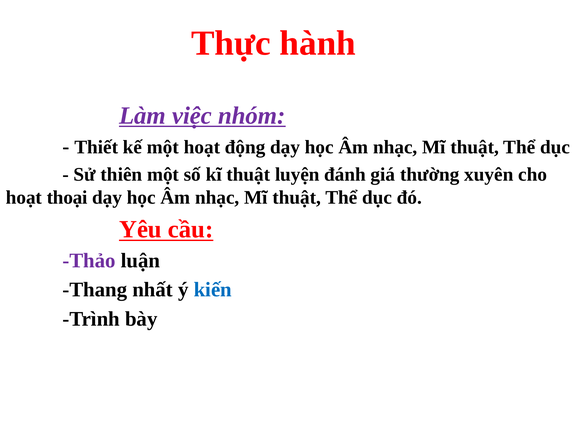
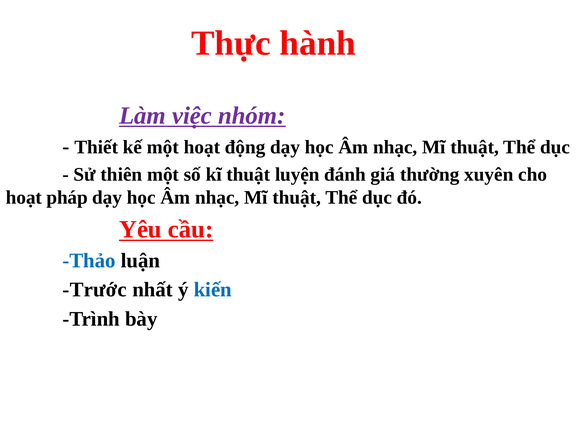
thoại: thoại -> pháp (67, 197)
Thảo colour: purple -> blue (89, 261)
Thang: Thang -> Trước (95, 290)
